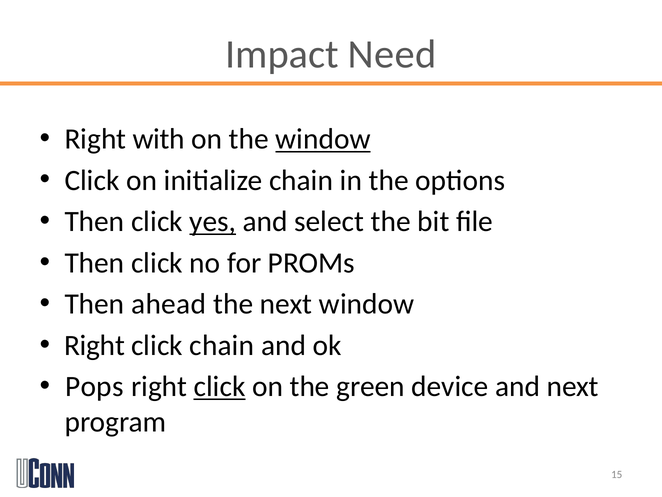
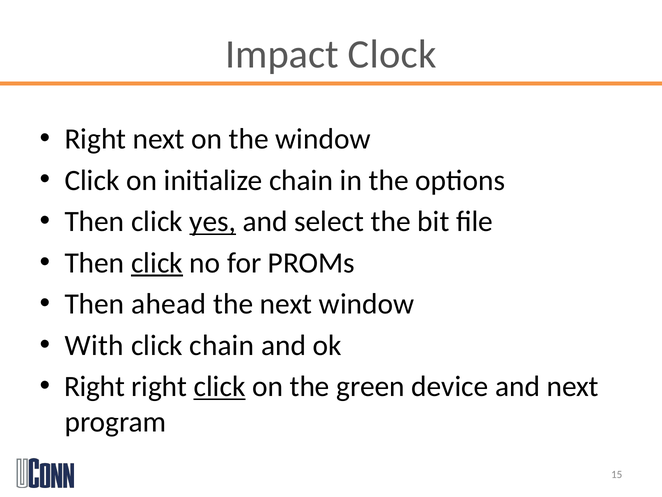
Need: Need -> Clock (392, 54)
Right with: with -> next (159, 139)
window underline: present -> none (323, 139)
click underline: none -> present (157, 263)
Right: Right -> With (94, 345)
Pops: Pops -> Right (95, 386)
